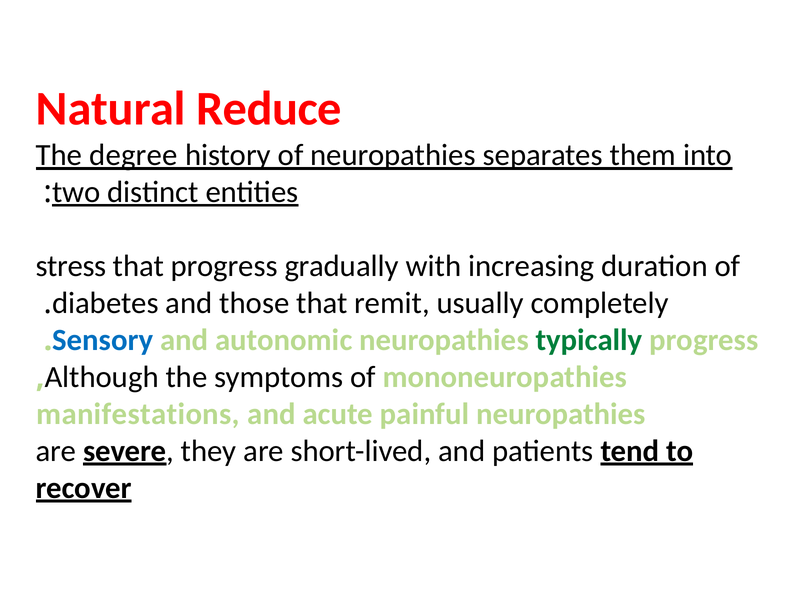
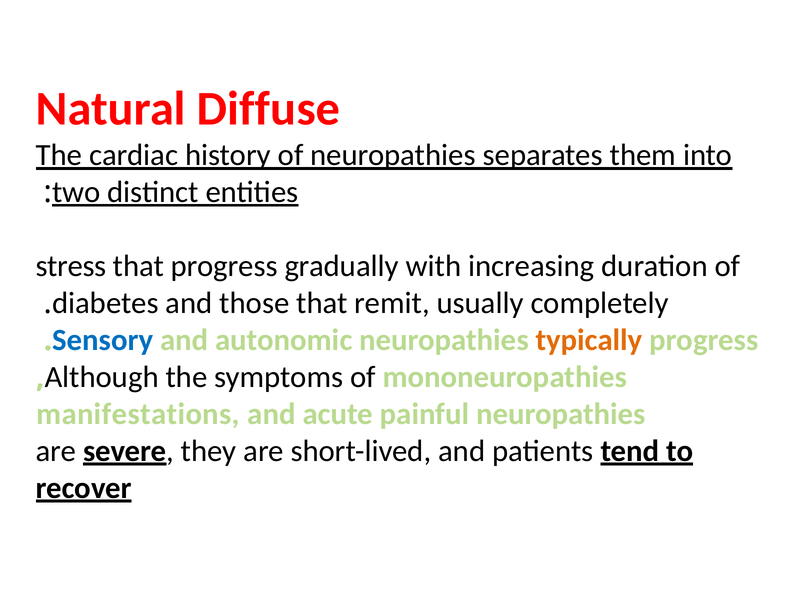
Reduce: Reduce -> Diffuse (269, 109)
degree: degree -> cardiac (134, 155)
typically colour: green -> orange (589, 340)
